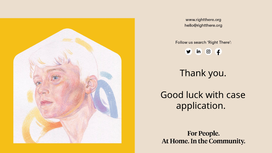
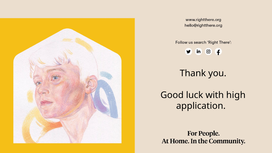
case: case -> high (236, 95)
